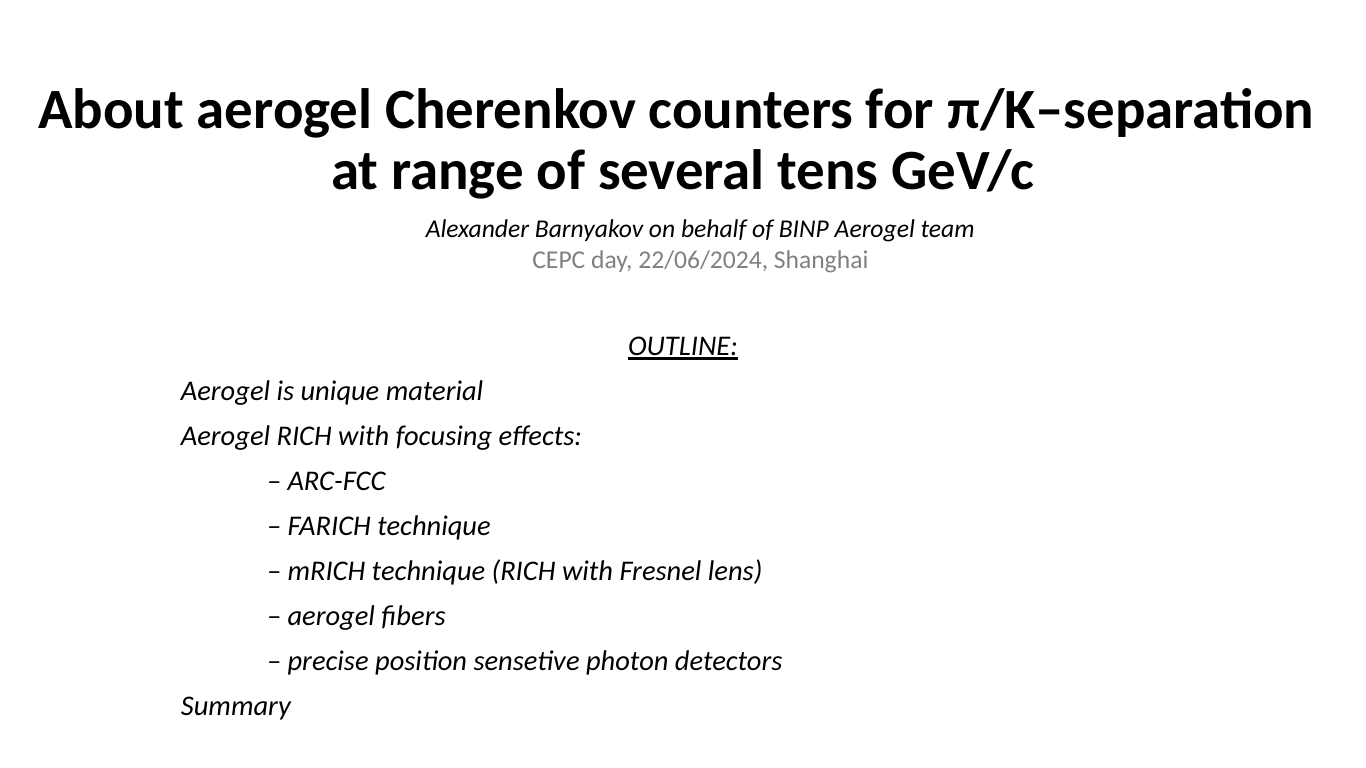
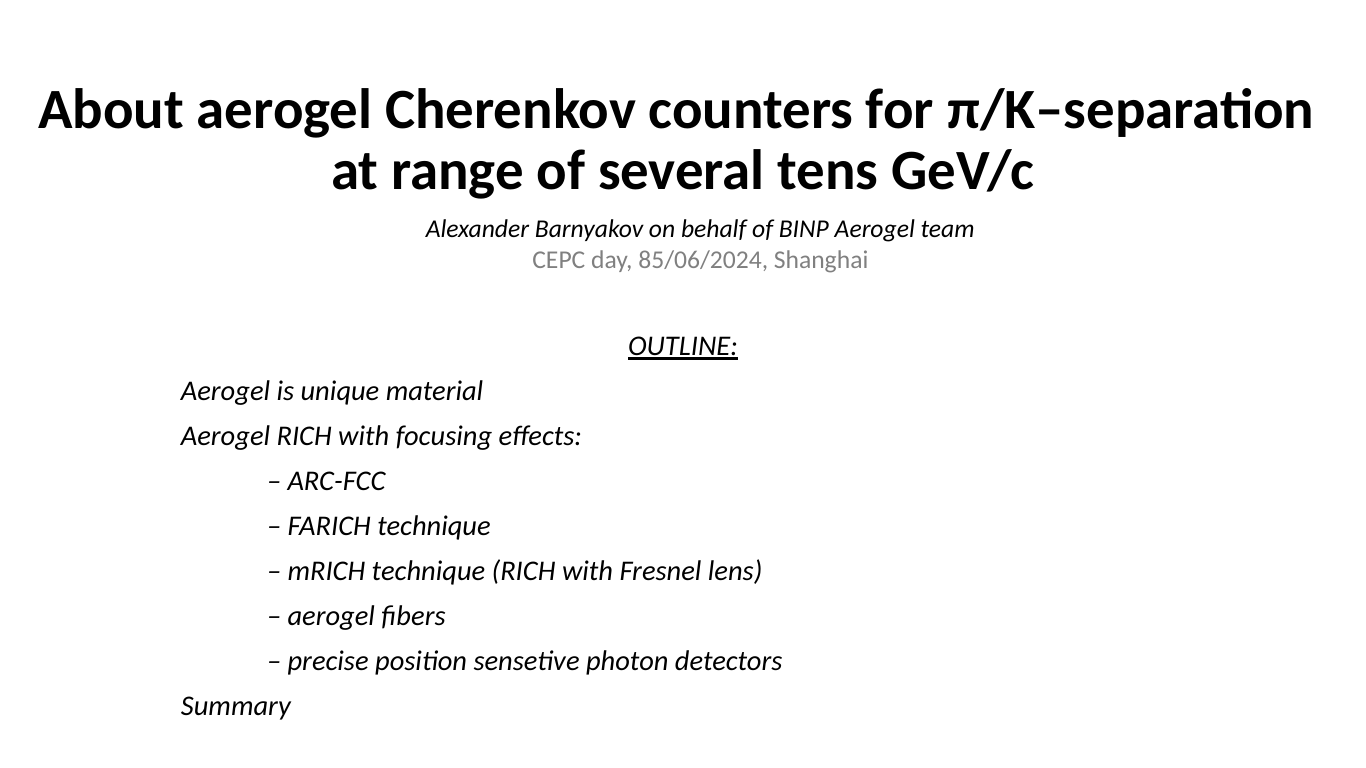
22/06/2024: 22/06/2024 -> 85/06/2024 (703, 260)
